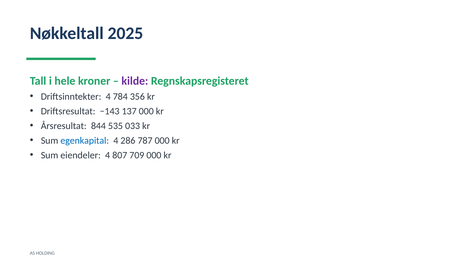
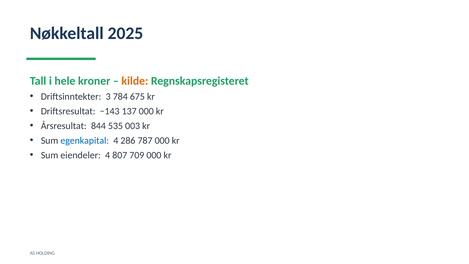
kilde colour: purple -> orange (135, 81)
Driftsinntekter 4: 4 -> 3 (108, 96)
356: 356 -> 675 (137, 96)
033: 033 -> 003 (133, 126)
